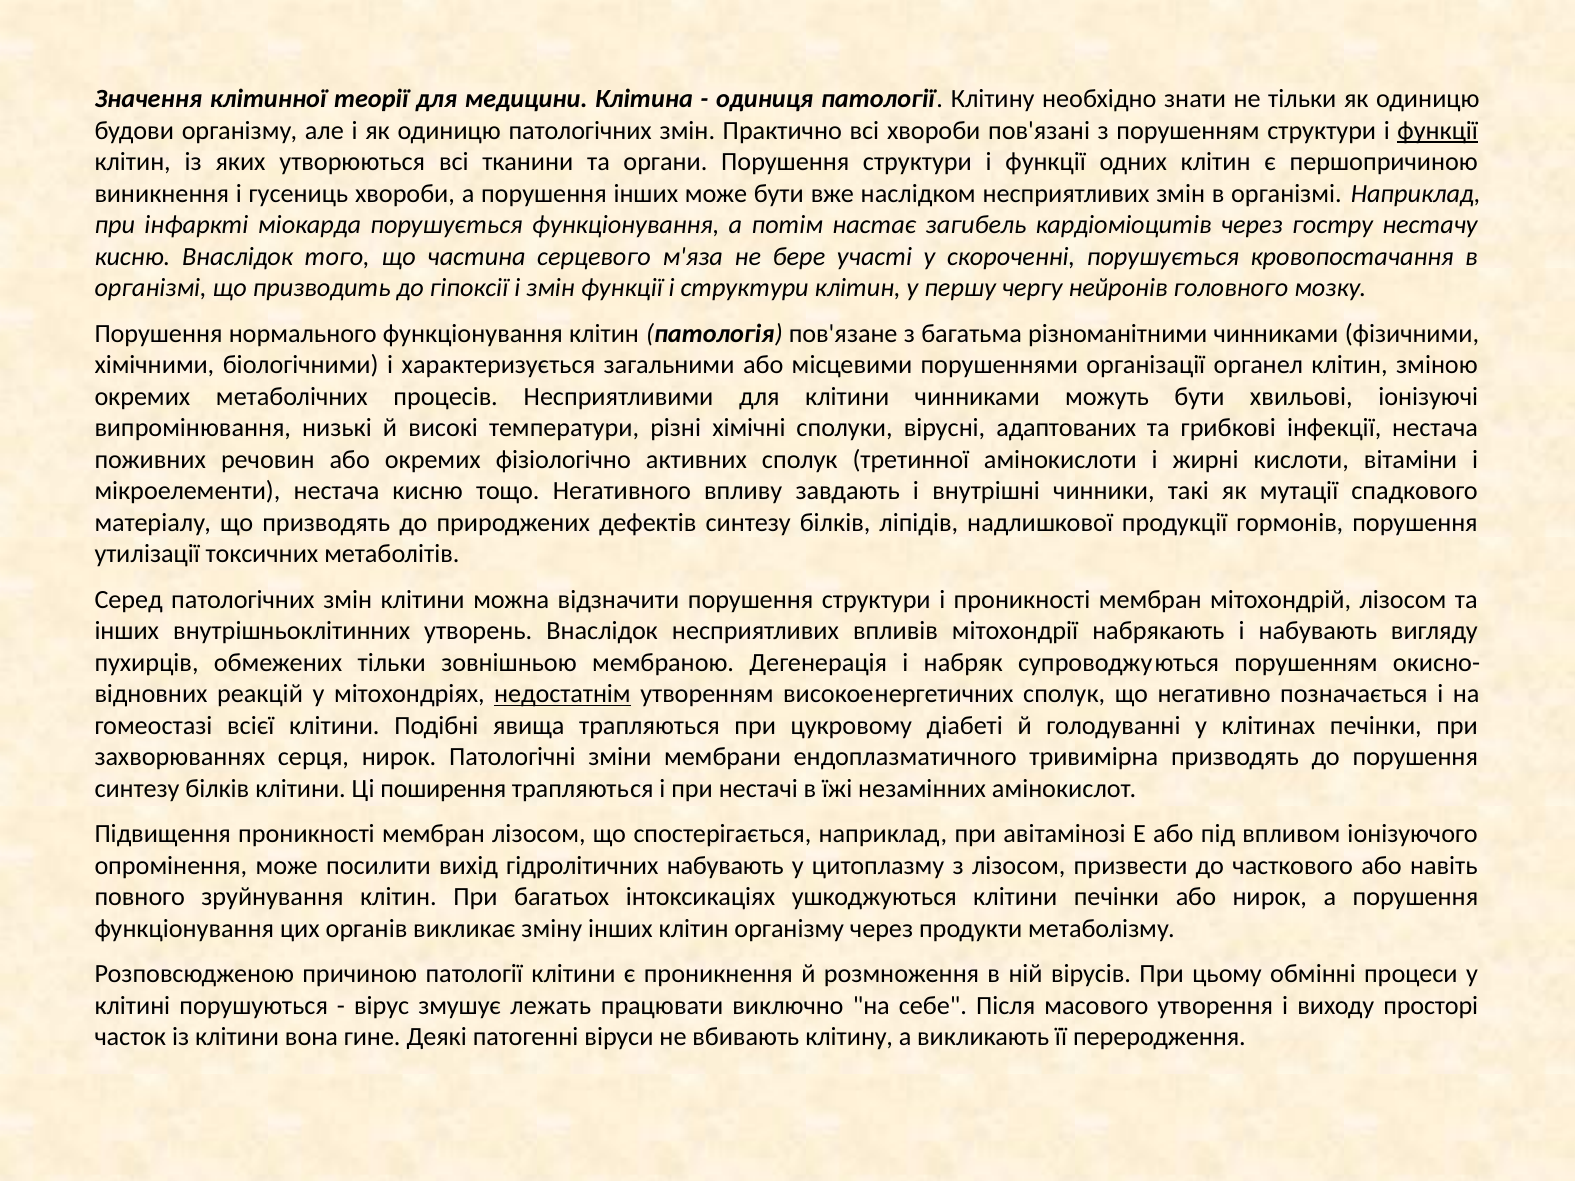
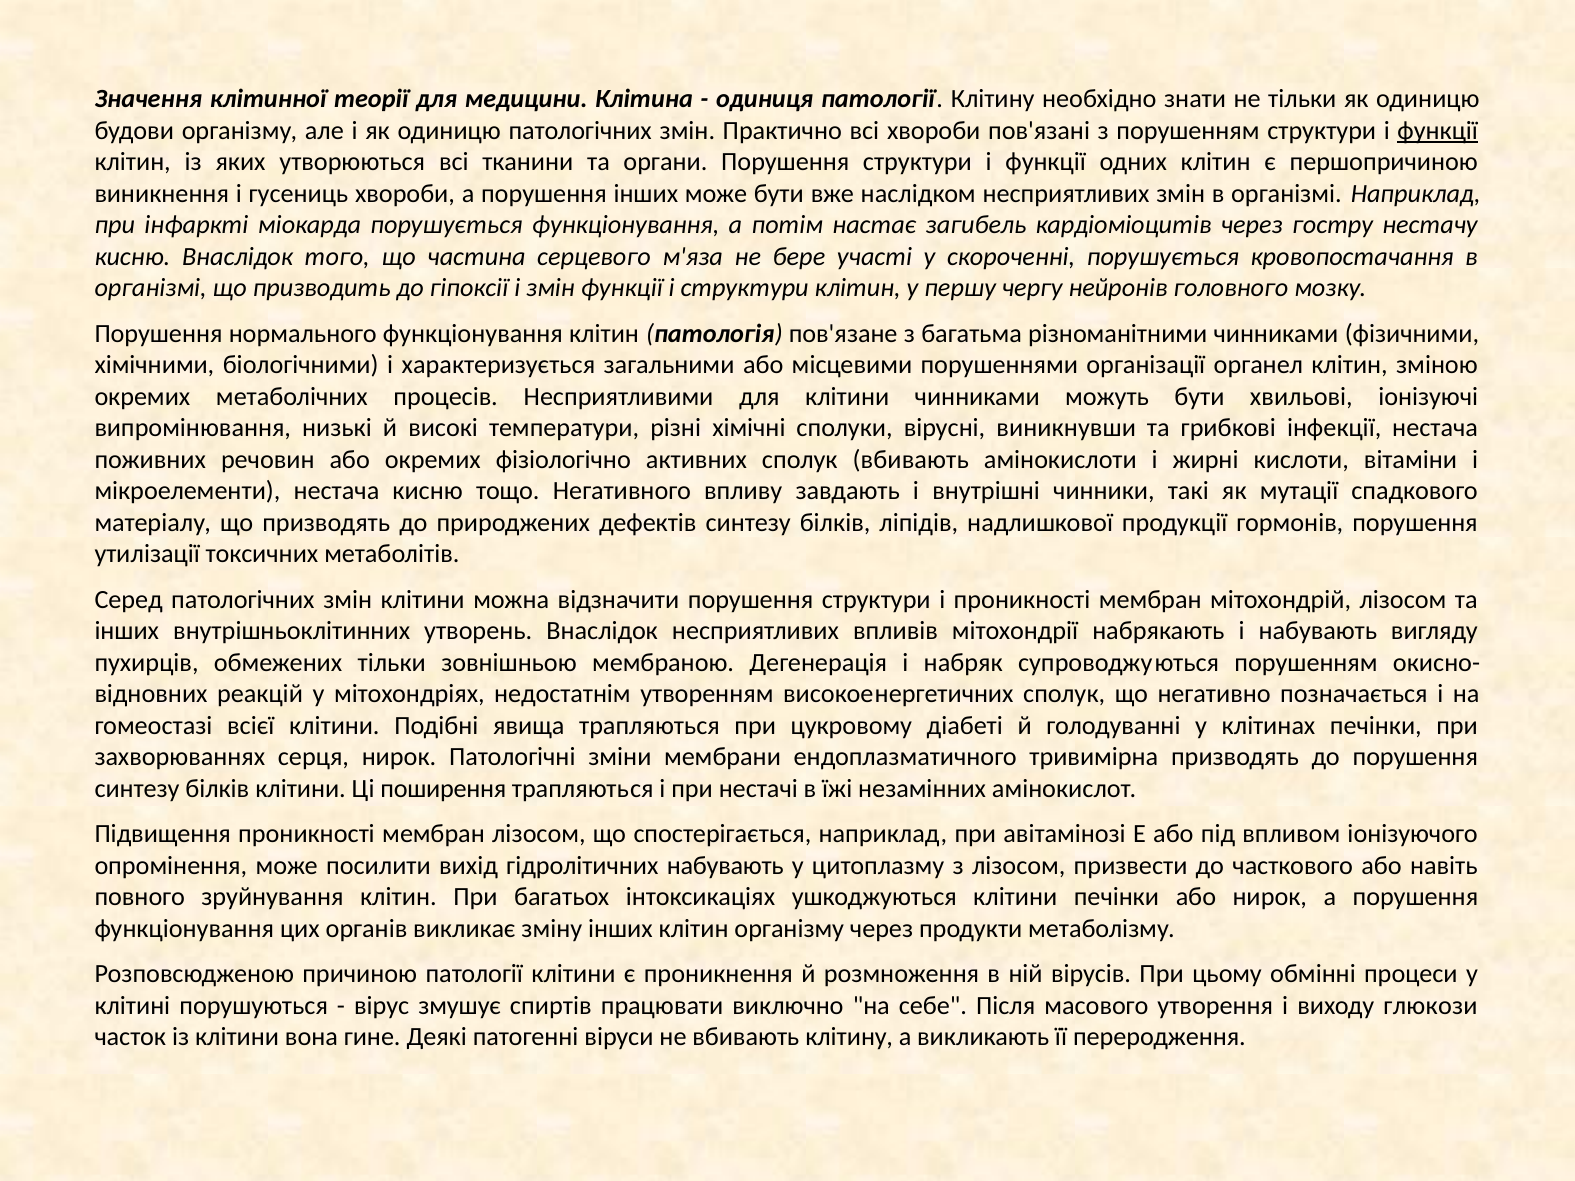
адаптованих: адаптованих -> виникнувши (1066, 428)
сполук третинної: третинної -> вбивають (911, 460)
недостатнім underline: present -> none (562, 694)
лежать: лежать -> спиртів (551, 1006)
просторі: просторі -> глюкози (1431, 1006)
